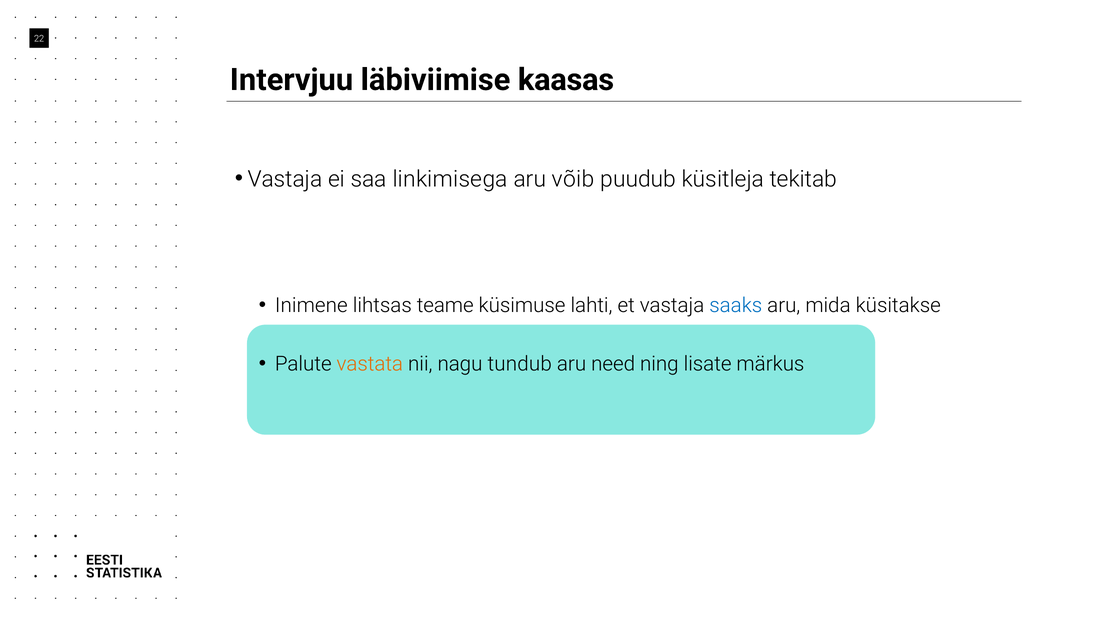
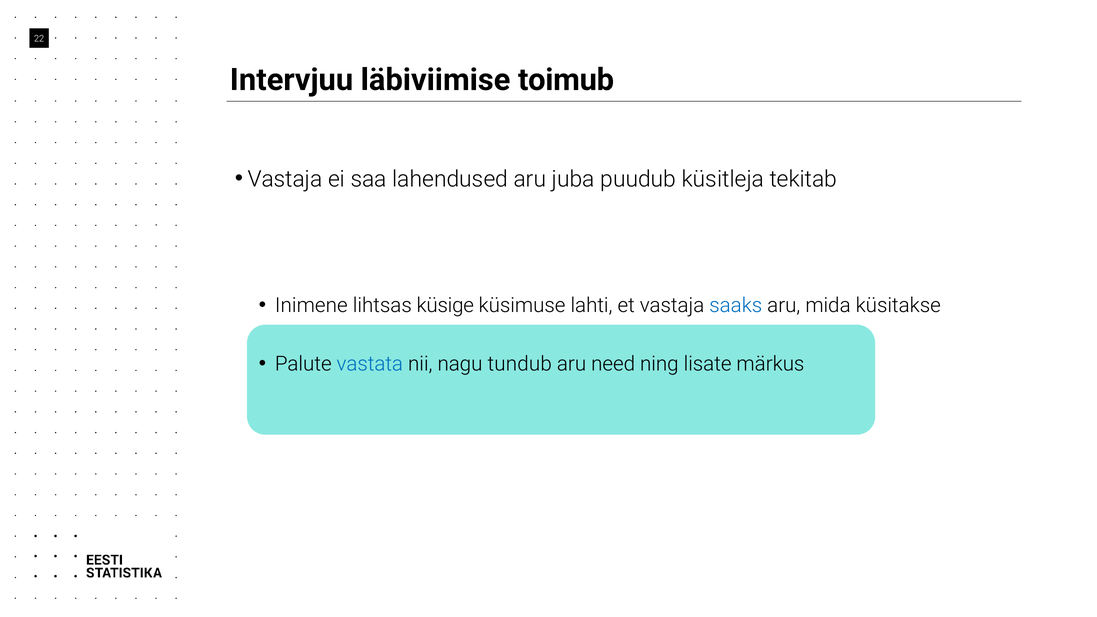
kaasas: kaasas -> toimub (566, 80)
linkimisega: linkimisega -> lahendused (450, 179)
võib: võib -> juba (573, 179)
teame: teame -> küsige (445, 306)
vastata colour: orange -> blue (370, 364)
